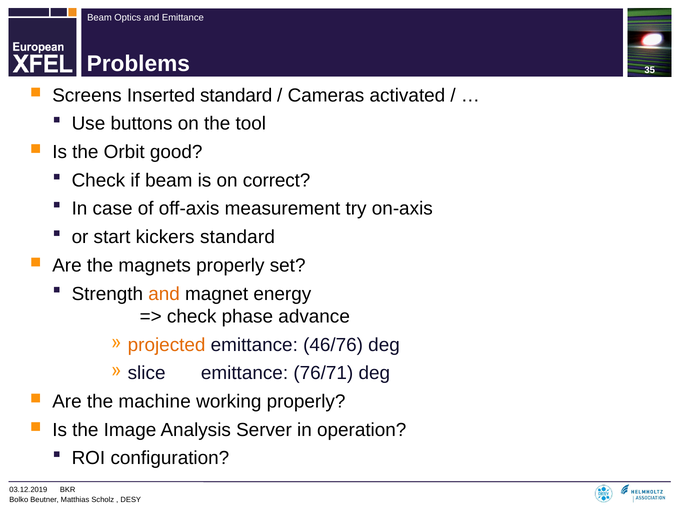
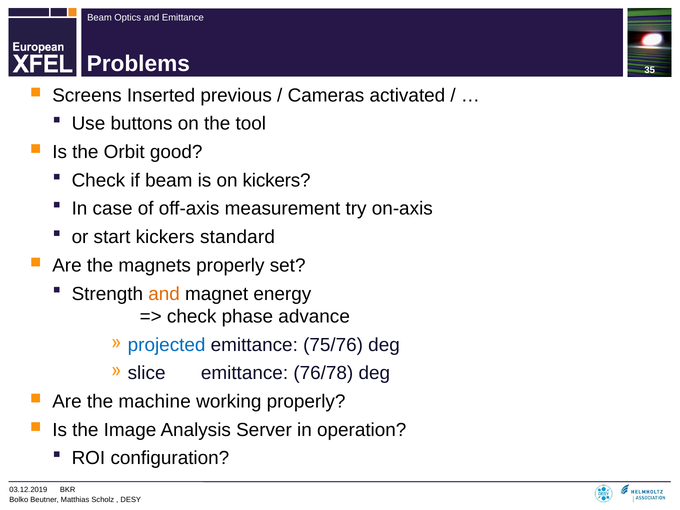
Inserted standard: standard -> previous (236, 95)
on correct: correct -> kickers (277, 180)
projected colour: orange -> blue (167, 345)
46/76: 46/76 -> 75/76 (333, 345)
76/71: 76/71 -> 76/78 (323, 373)
